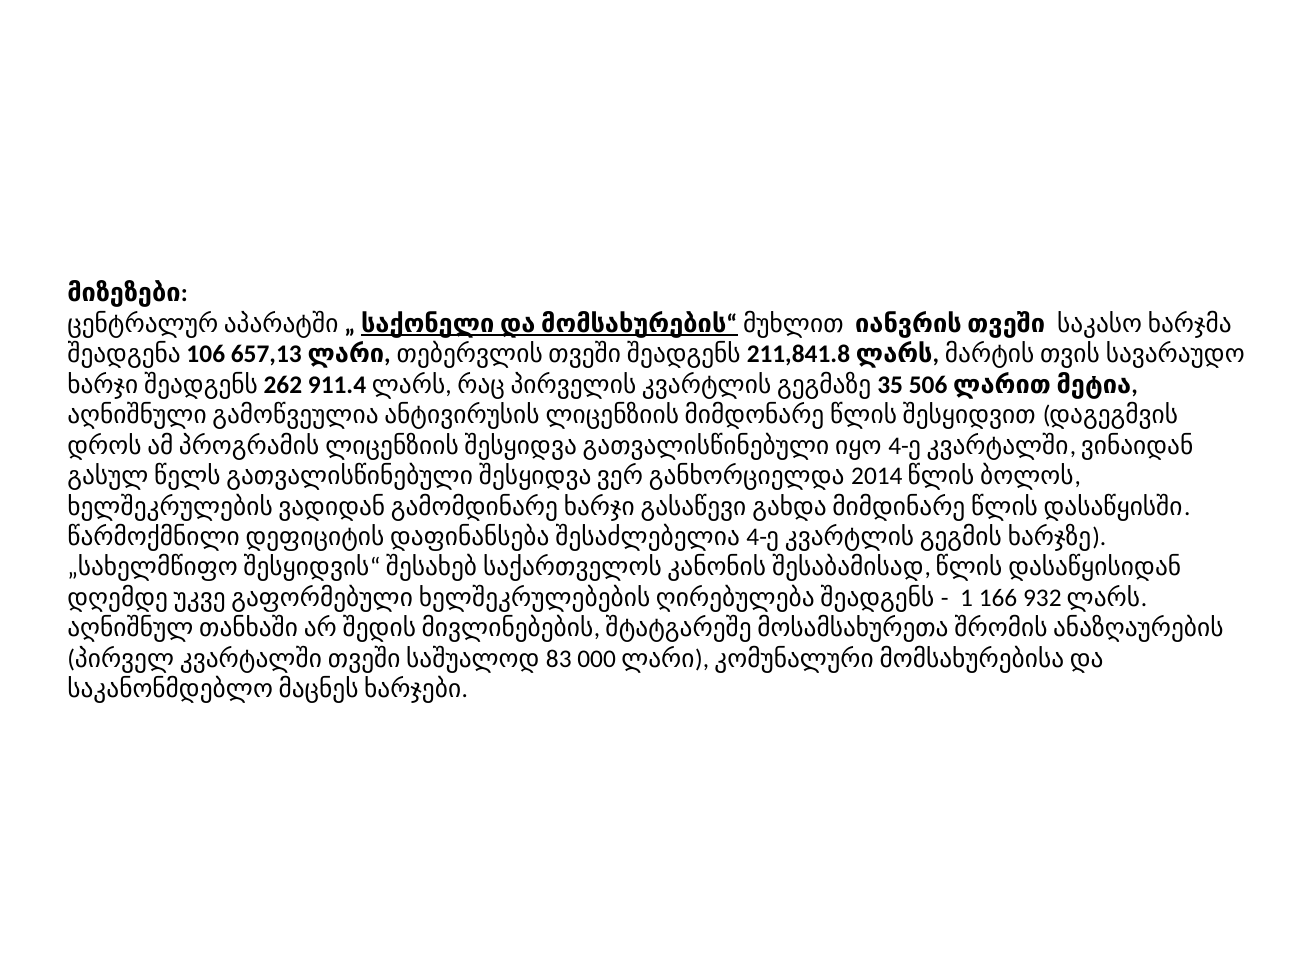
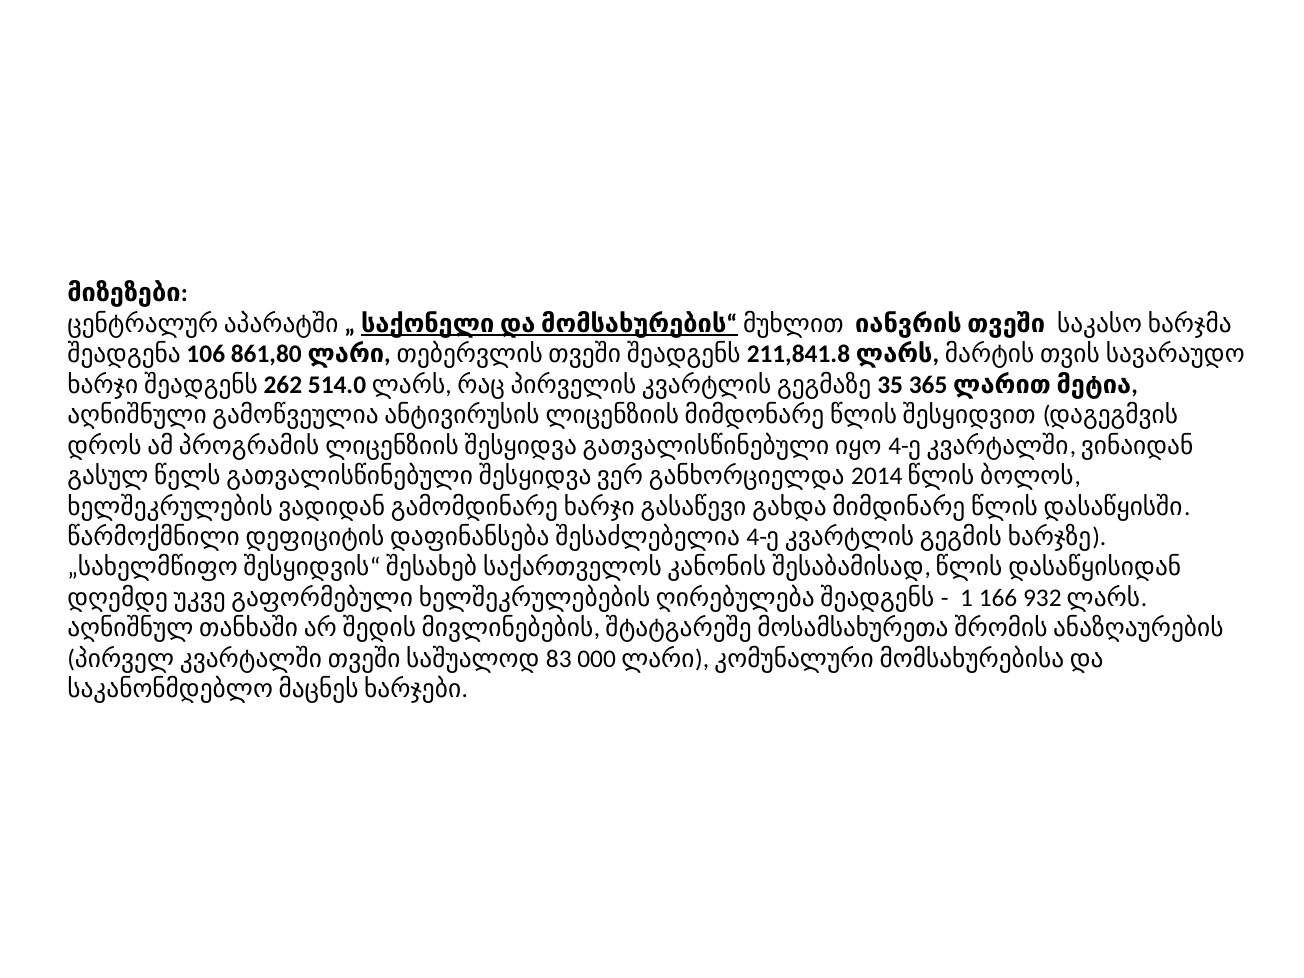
657,13: 657,13 -> 861,80 (266, 354)
911.4: 911.4 -> 514.0 (337, 385)
506: 506 -> 365 (928, 385)
